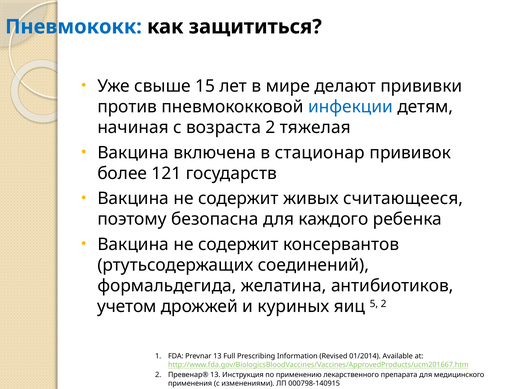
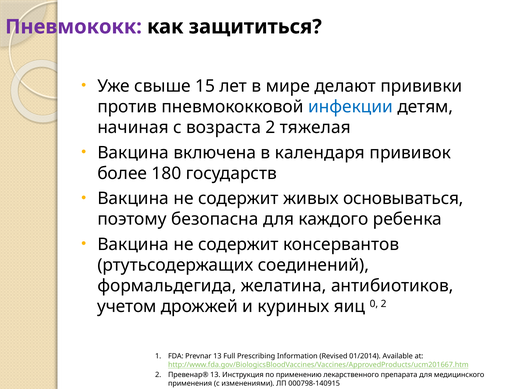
Пневмококк colour: blue -> purple (73, 27)
стационар: стационар -> календаря (320, 153)
121: 121 -> 180 (166, 174)
считающееся: считающееся -> основываться (403, 199)
5: 5 -> 0 (374, 304)
